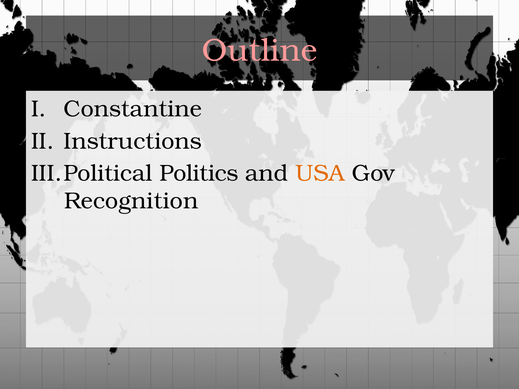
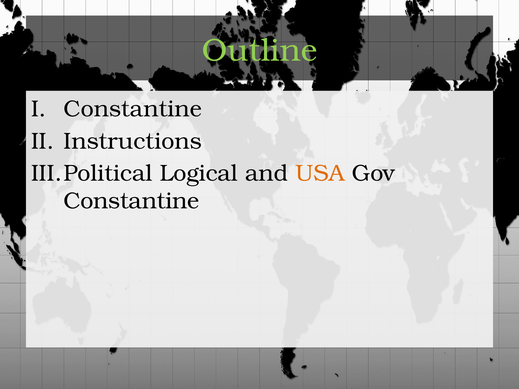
Outline colour: pink -> light green (259, 50)
Politics: Politics -> Logical (199, 173)
Recognition: Recognition -> Constantine (131, 201)
